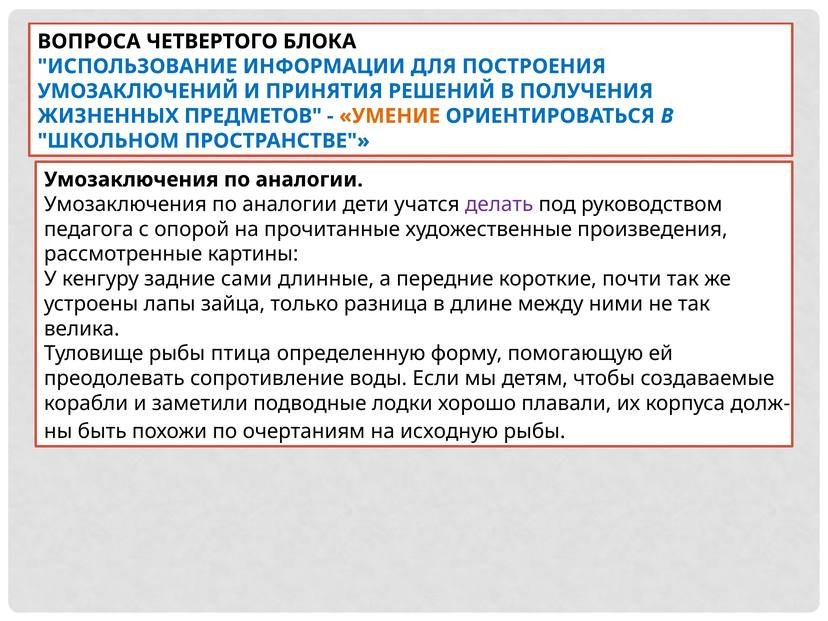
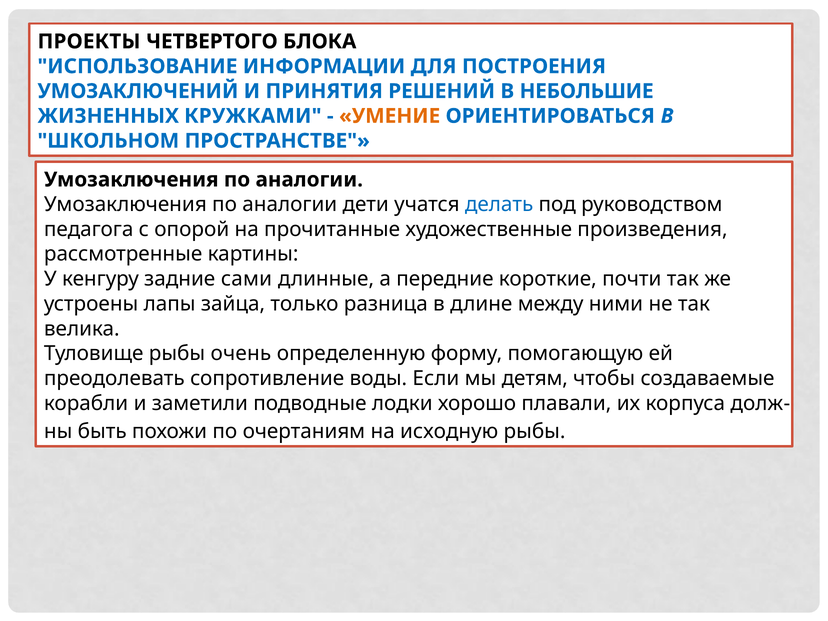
ВОПРОСА: ВОПРОСА -> ПРОЕКТЫ (89, 42)
ПОЛУЧЕНИЯ: ПОЛУЧЕНИЯ -> НЕБОЛЬШИЕ (587, 91)
ПРЕДМЕТОВ: ПРЕДМЕТОВ -> КРУЖКАМИ (253, 116)
делать colour: purple -> blue (499, 204)
птица: птица -> очень (241, 354)
